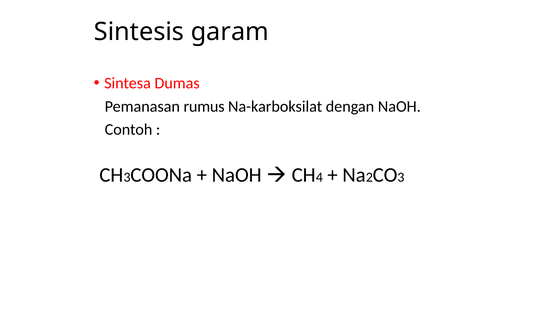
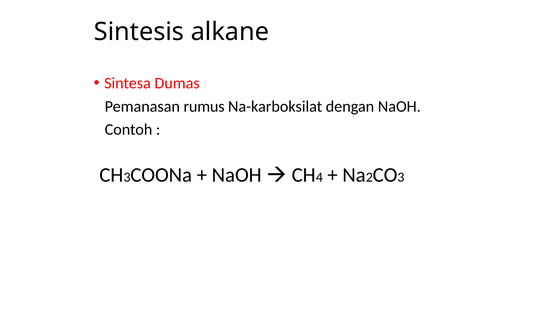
garam: garam -> alkane (230, 32)
